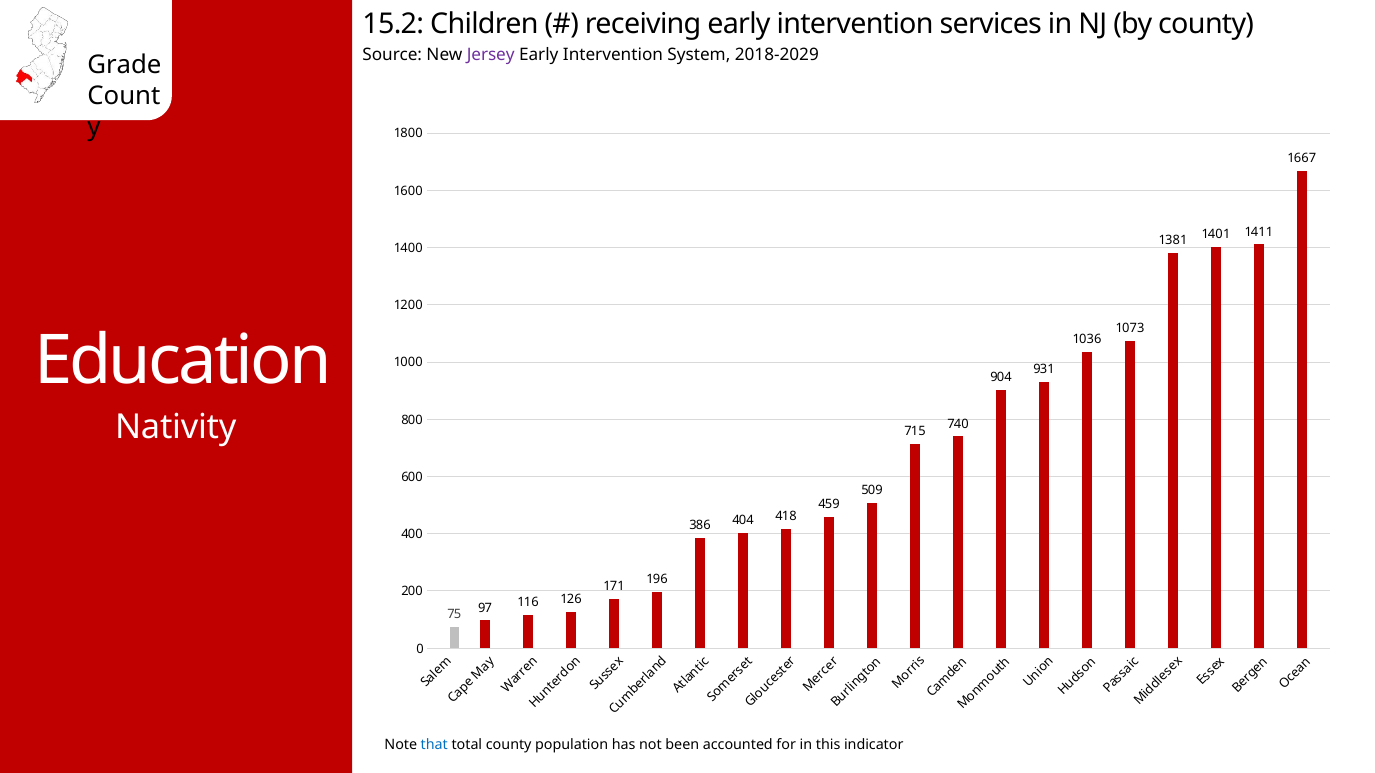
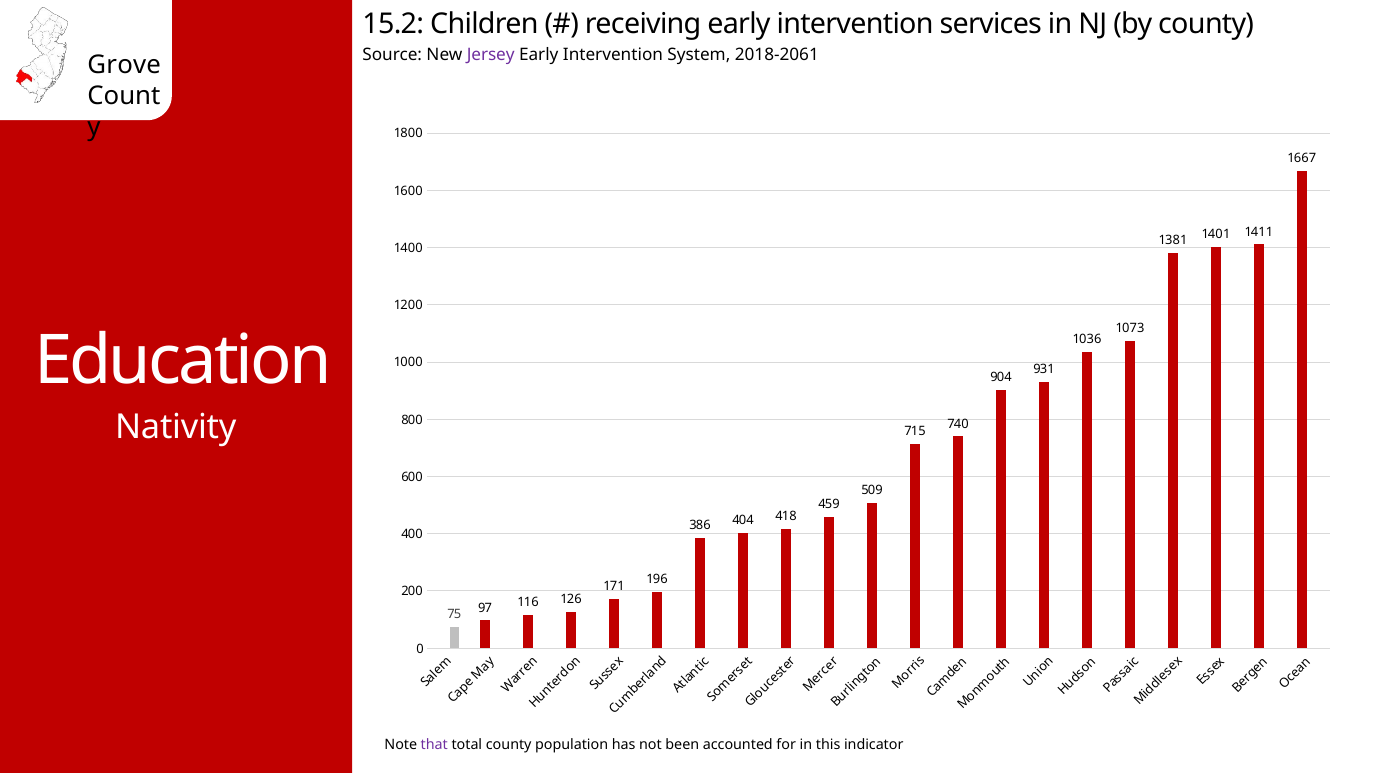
2018-2029: 2018-2029 -> 2018-2061 (777, 55)
Grade: Grade -> Grove (124, 65)
that colour: blue -> purple (434, 745)
